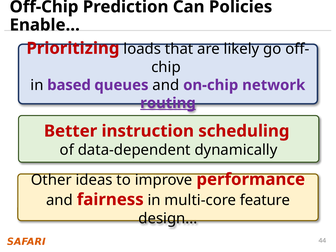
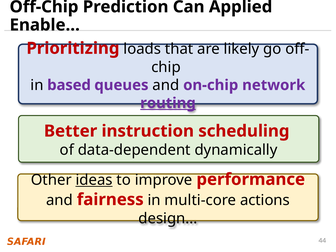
Policies: Policies -> Applied (241, 7)
ideas underline: none -> present (94, 180)
feature: feature -> actions (265, 200)
